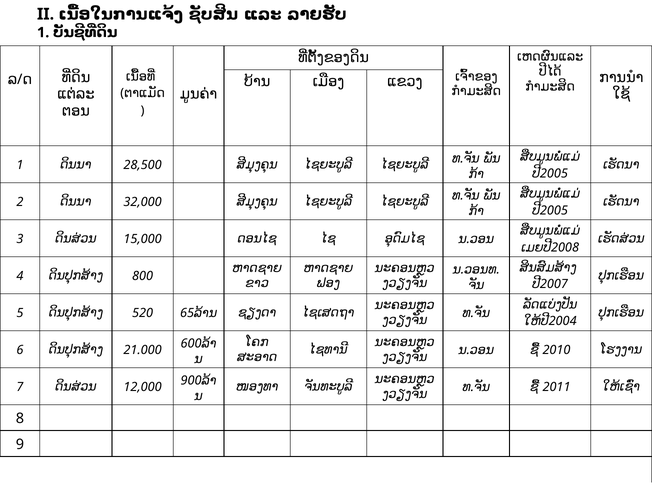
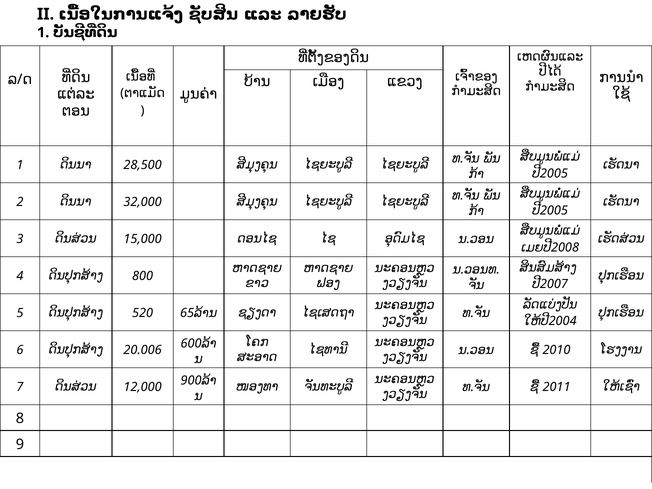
21.000: 21.000 -> 20.006 (143, 350)
